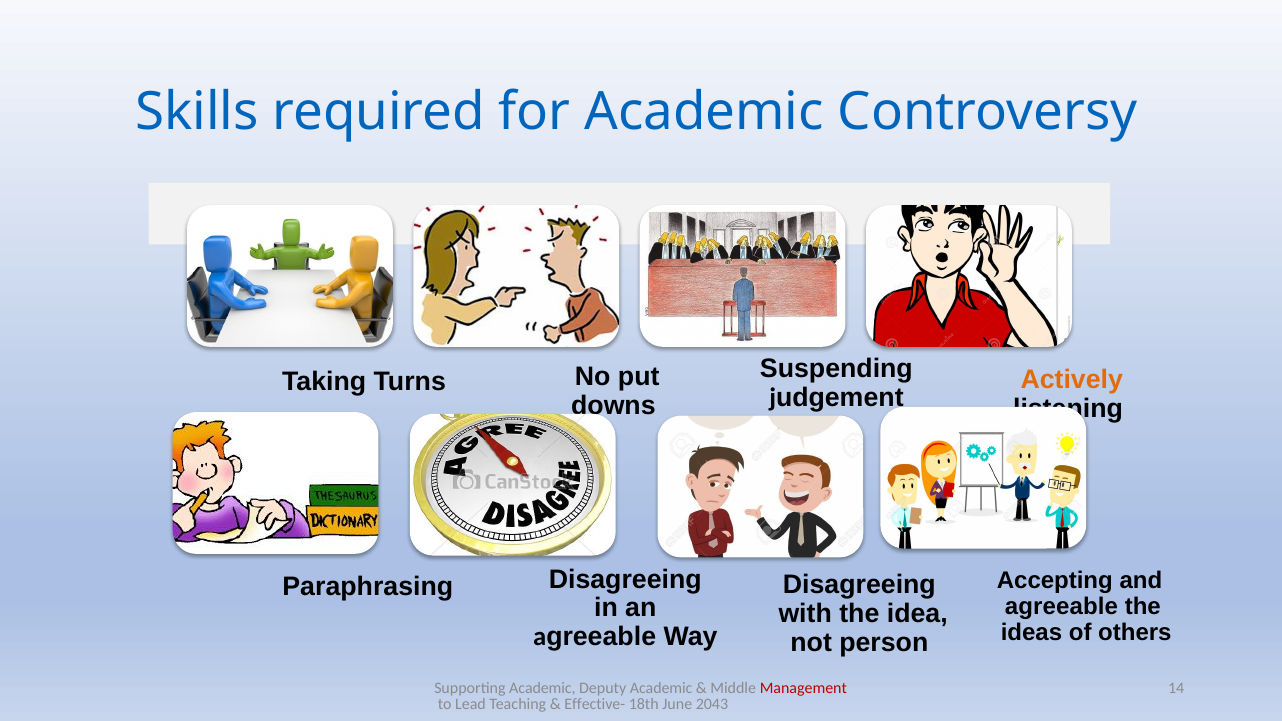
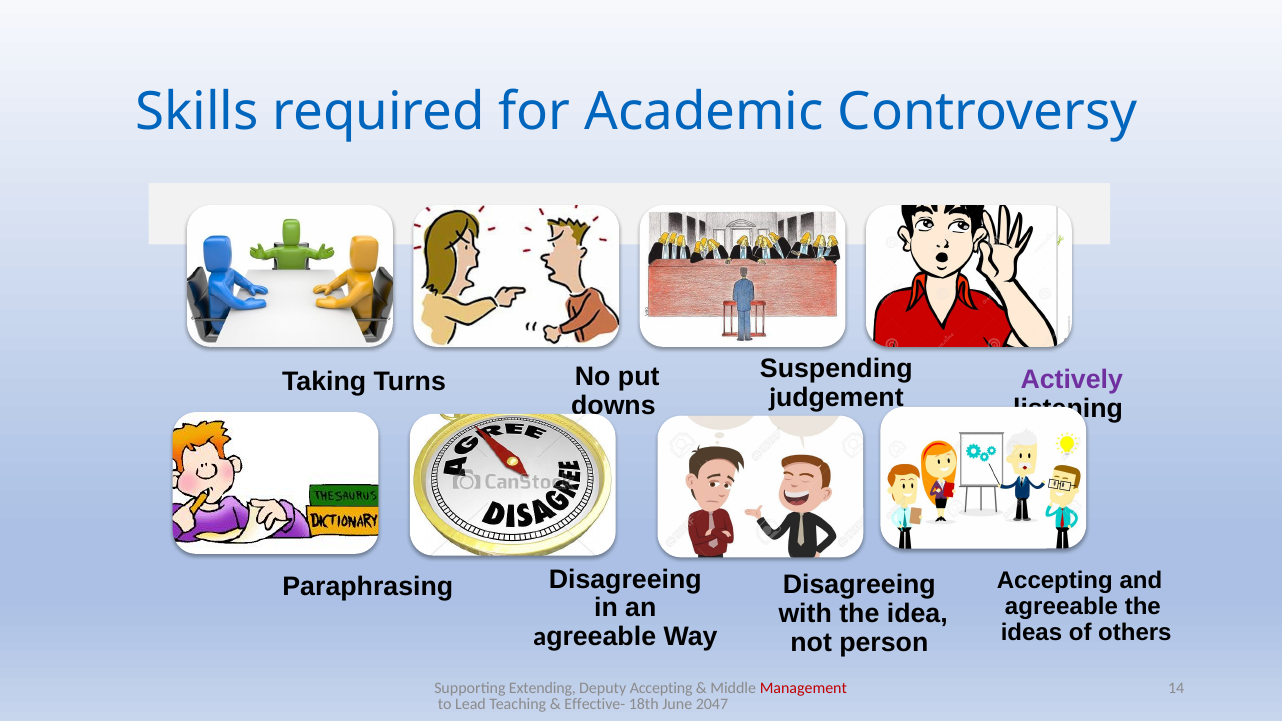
Actively colour: orange -> purple (1072, 380)
Supporting Academic: Academic -> Extending (542, 689)
Deputy Academic: Academic -> Accepting (661, 689)
2043: 2043 -> 2047 (712, 705)
